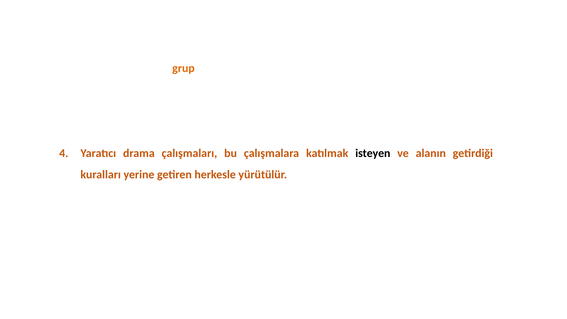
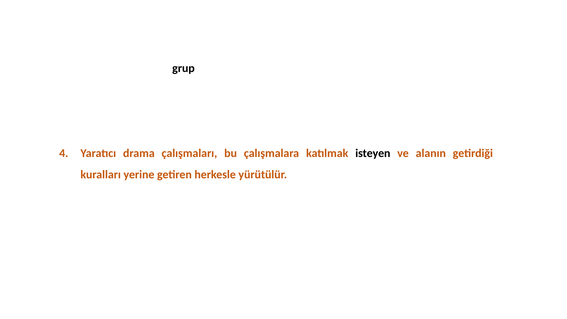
grup colour: orange -> black (183, 68)
